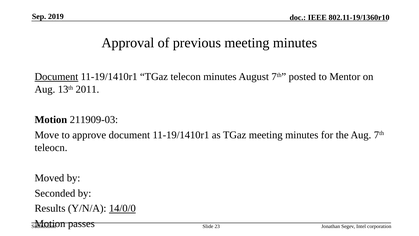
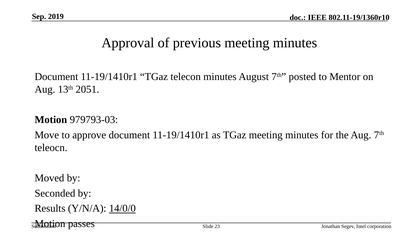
Document underline: present -> none (56, 77)
2011: 2011 -> 2051 (87, 89)
211909-03: 211909-03 -> 979793-03 (94, 120)
